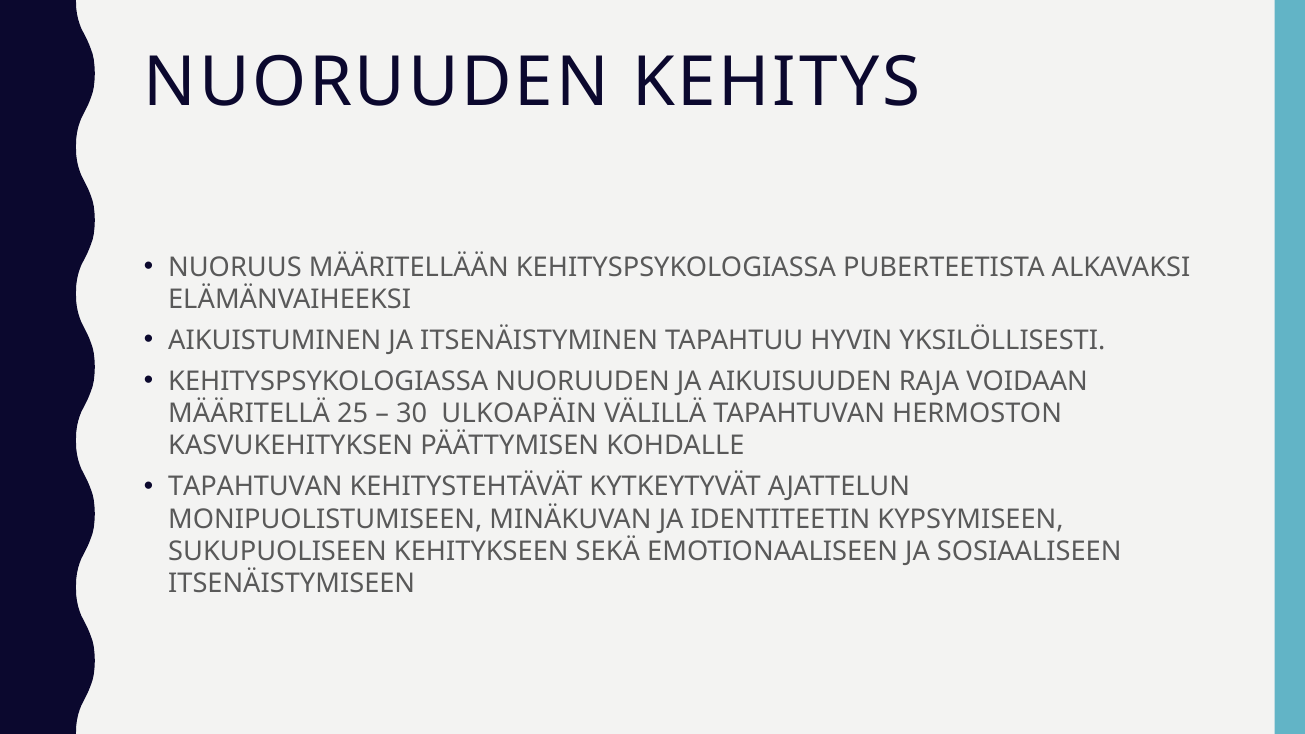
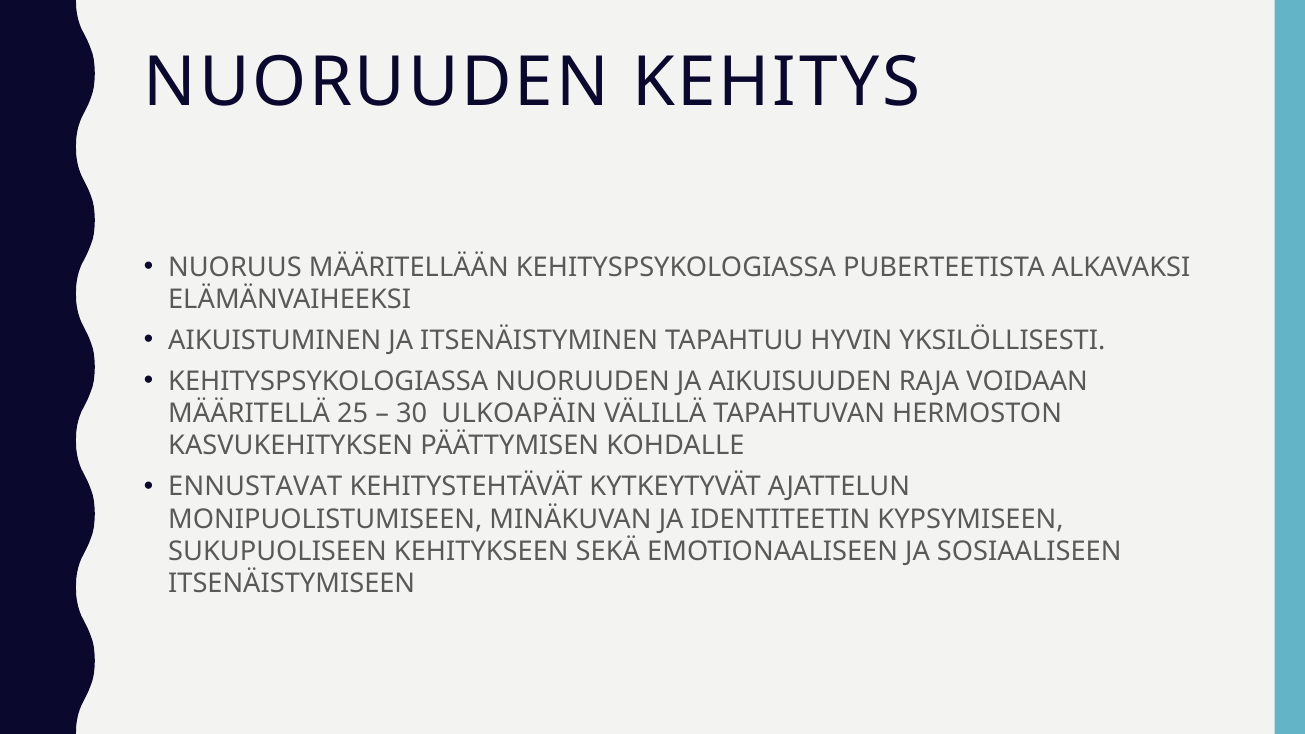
TAPAHTUVAN: TAPAHTUVAN -> ENNUSTAVAT (255, 487)
